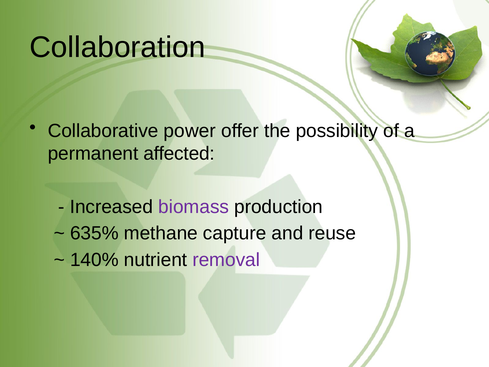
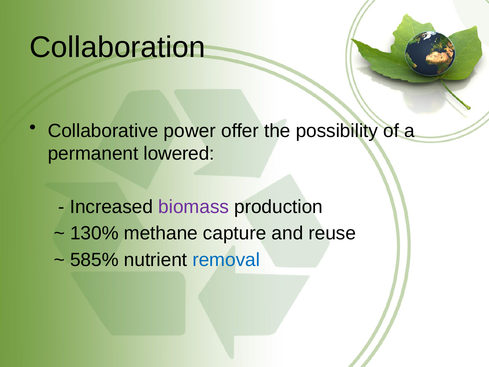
affected: affected -> lowered (179, 153)
635%: 635% -> 130% (94, 233)
140%: 140% -> 585% (94, 260)
removal colour: purple -> blue (226, 260)
